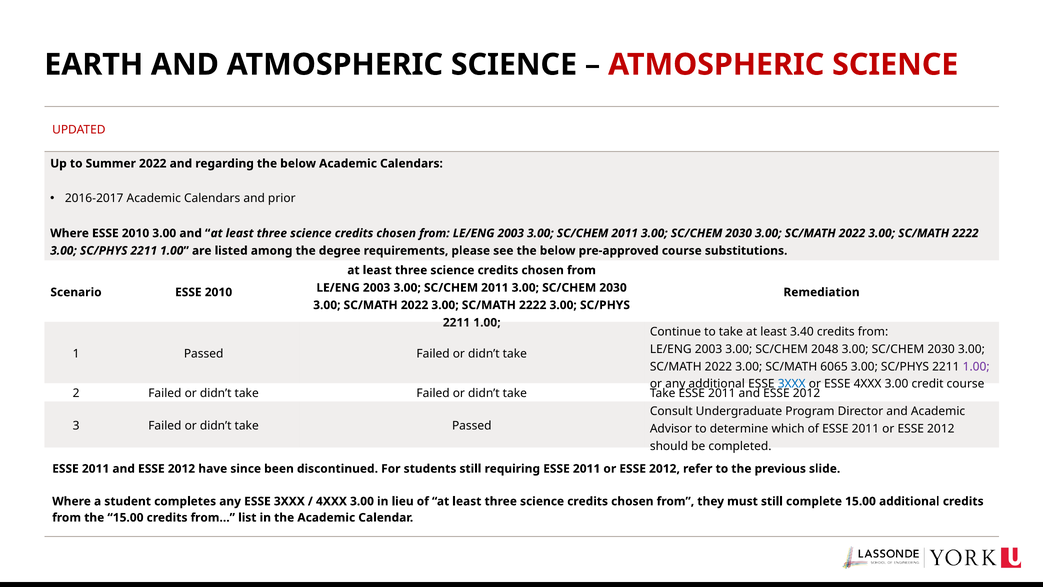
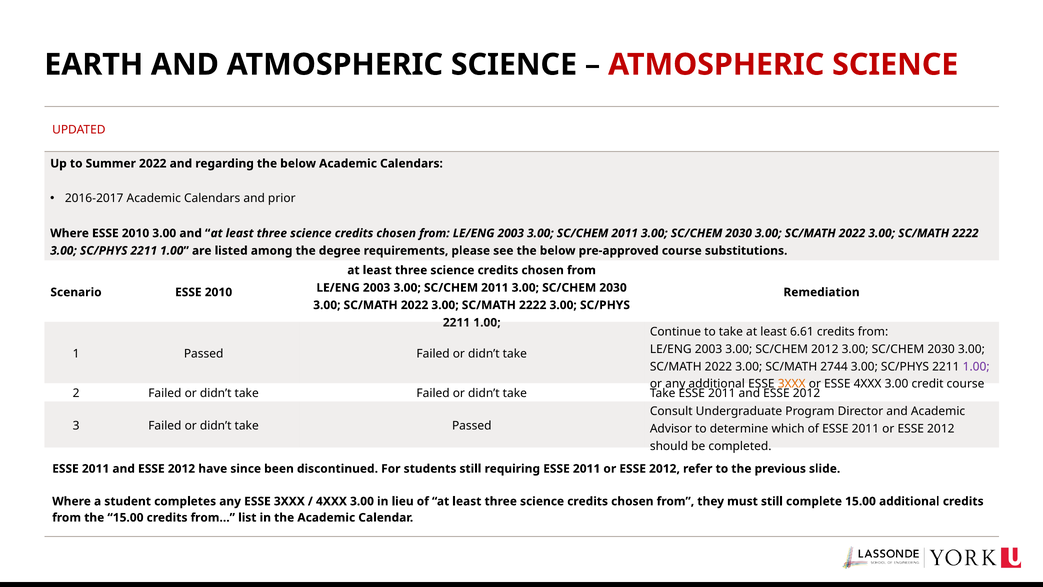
3.40: 3.40 -> 6.61 (802, 332)
SC/CHEM 2048: 2048 -> 2012 (825, 349)
6065: 6065 -> 2744 (834, 366)
3XXX colour: blue -> orange (792, 384)
